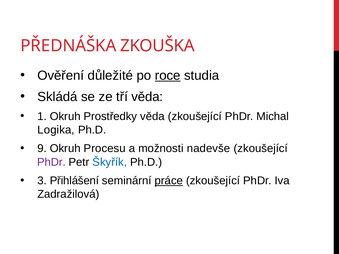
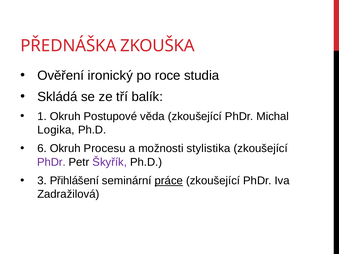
důležité: důležité -> ironický (110, 76)
roce underline: present -> none (168, 76)
tří věda: věda -> balík (147, 97)
Prostředky: Prostředky -> Postupové (110, 116)
9: 9 -> 6 (42, 149)
nadevše: nadevše -> stylistika (209, 149)
Škyřík colour: blue -> purple (110, 162)
